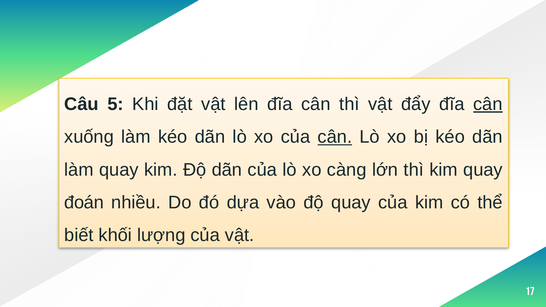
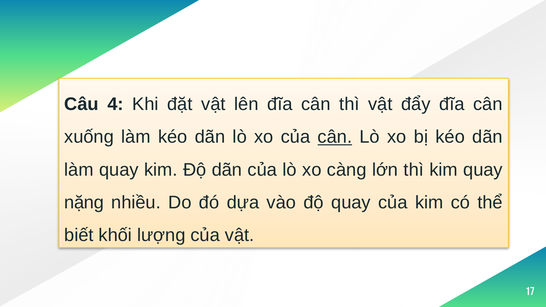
5: 5 -> 4 (115, 104)
cân underline: present -> none (488, 104)
đoán: đoán -> nặng (84, 203)
